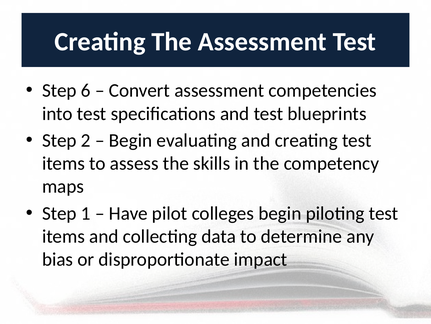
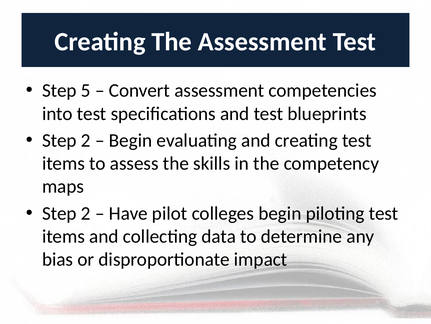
6: 6 -> 5 (86, 90)
1: 1 -> 2 (86, 213)
